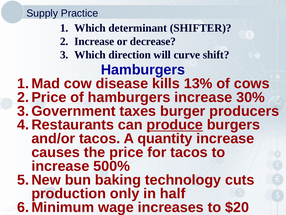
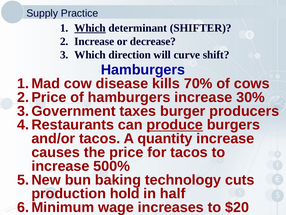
Which underline: none -> present (90, 28)
13%: 13% -> 70% (198, 83)
only: only -> hold (125, 193)
